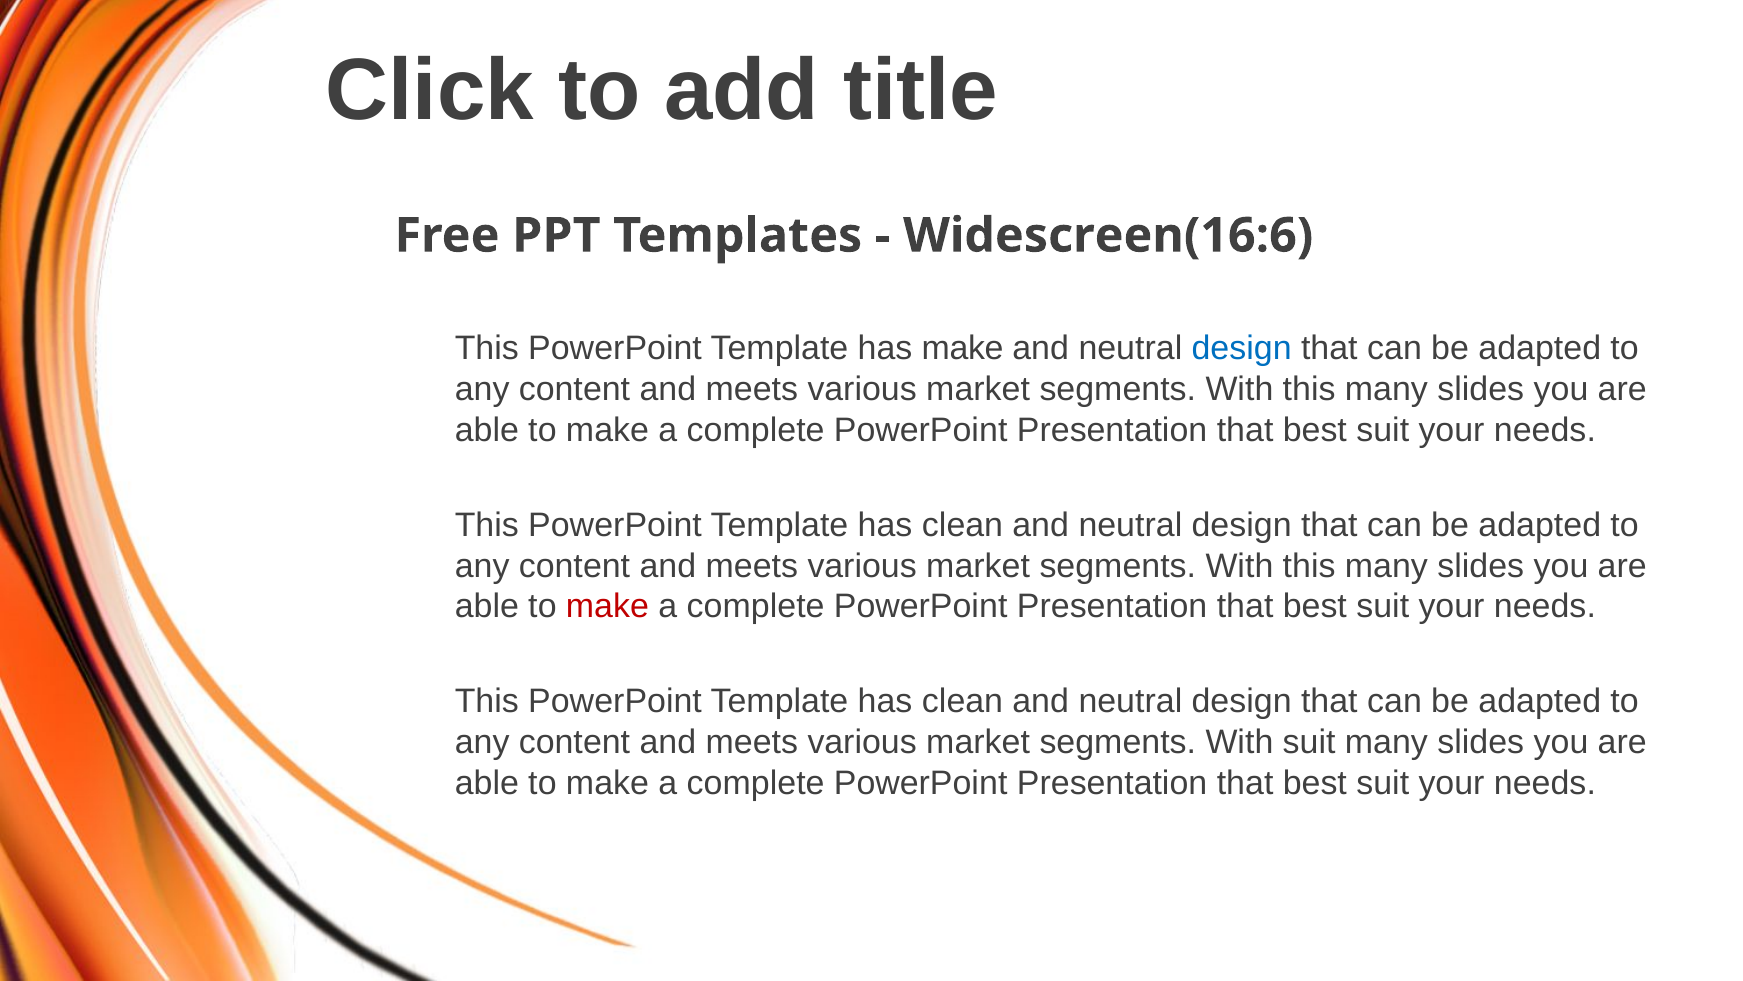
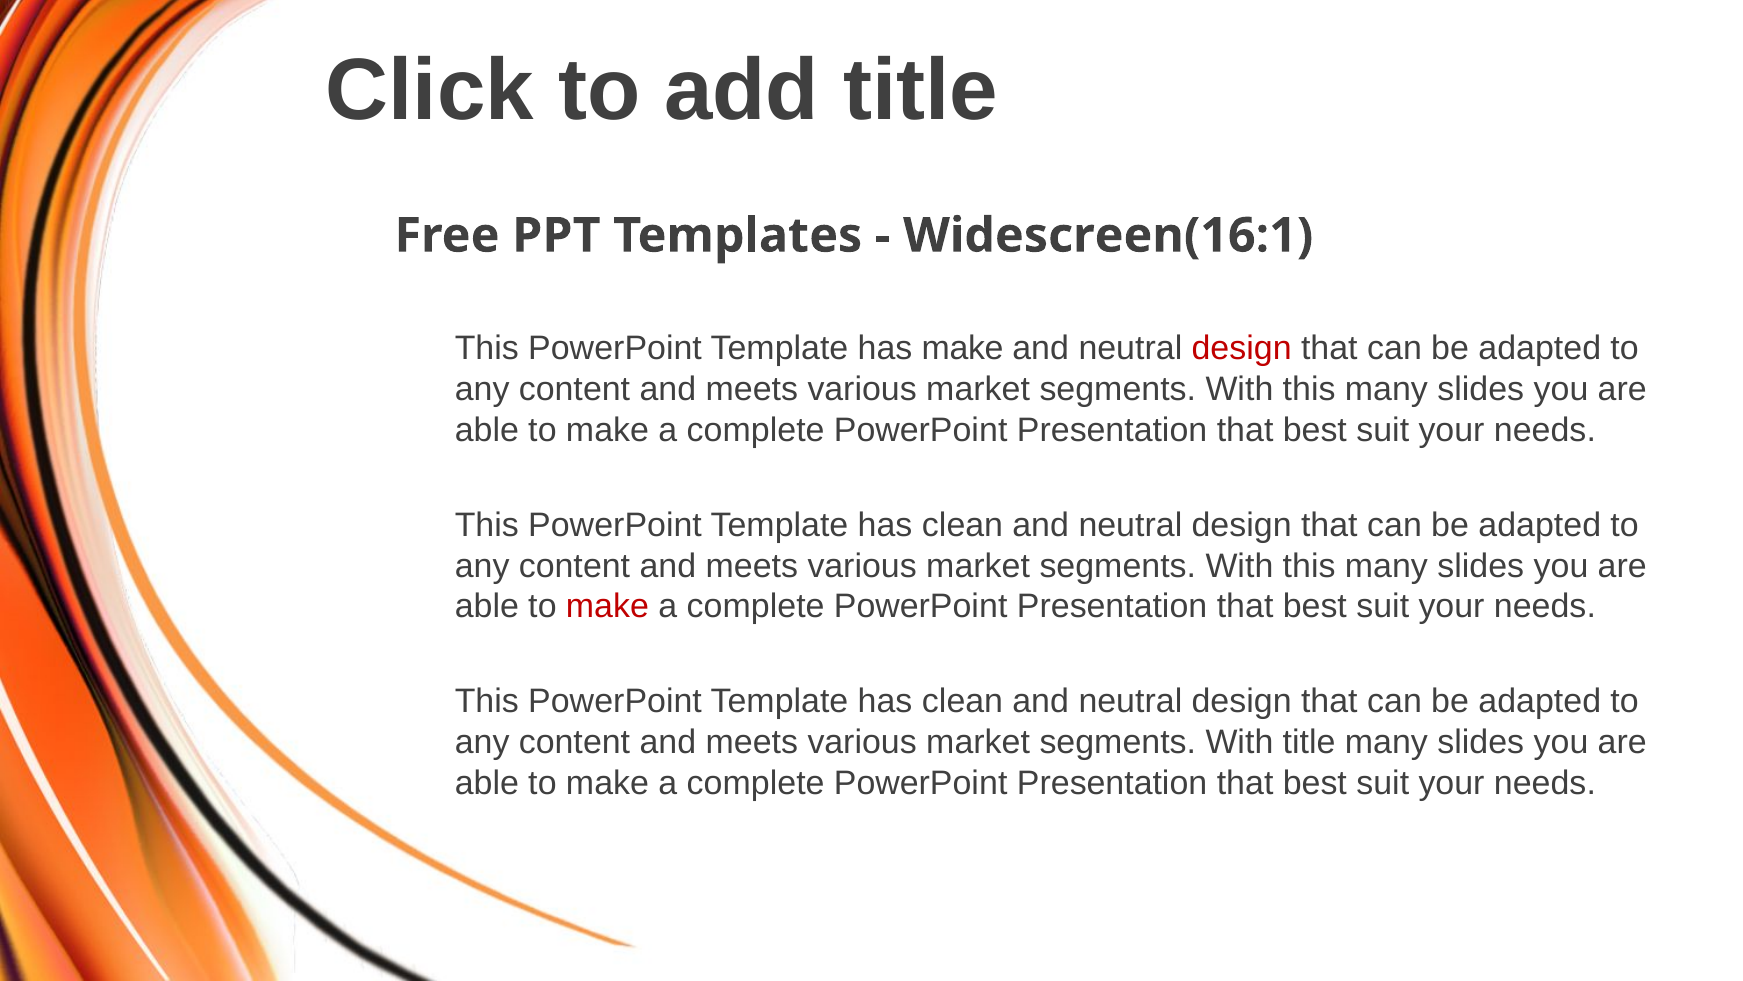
Widescreen(16:6: Widescreen(16:6 -> Widescreen(16:1 (1108, 236)
design colour: blue -> red (1242, 349)
With suit: suit -> title (1309, 742)
